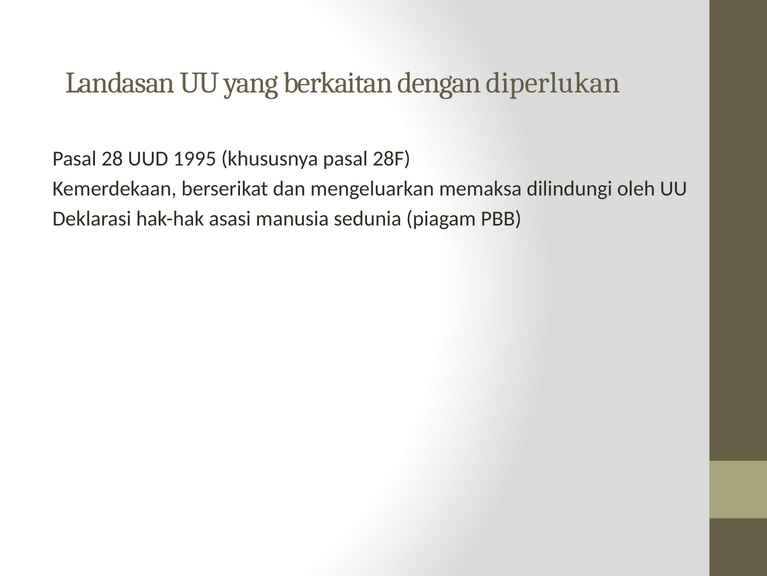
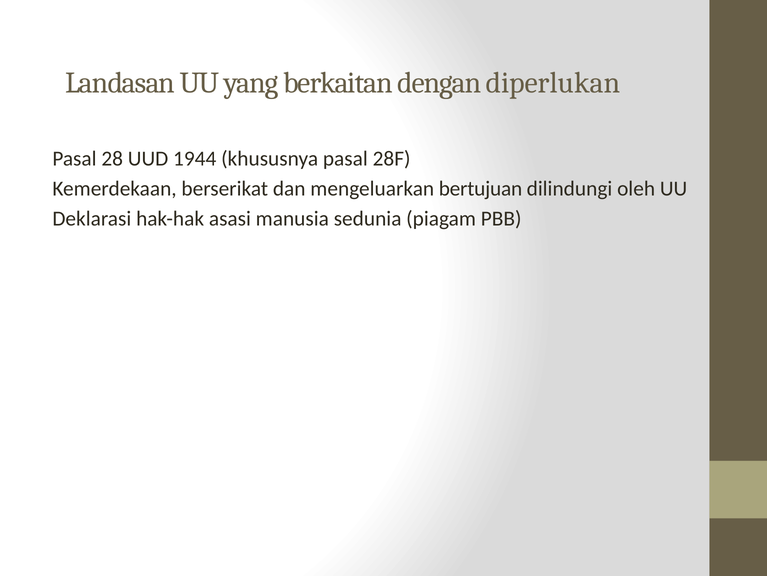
1995: 1995 -> 1944 (195, 159)
memaksa: memaksa -> bertujuan (481, 189)
